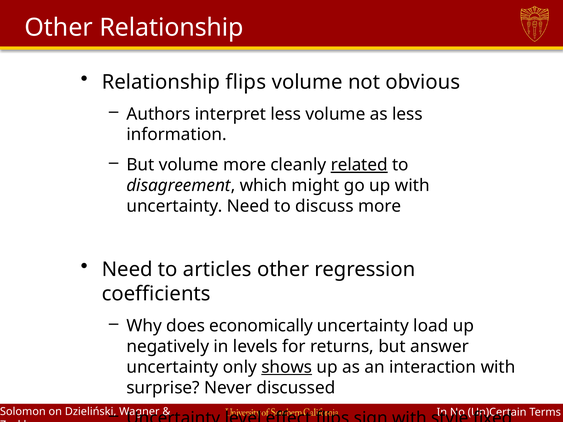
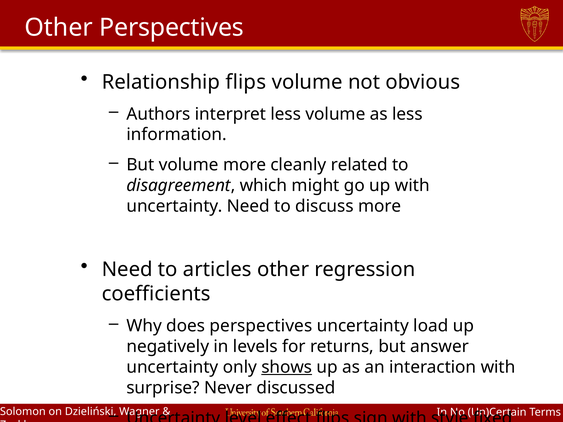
Other Relationship: Relationship -> Perspectives (172, 28)
related underline: present -> none (359, 165)
does economically: economically -> perspectives (261, 326)
